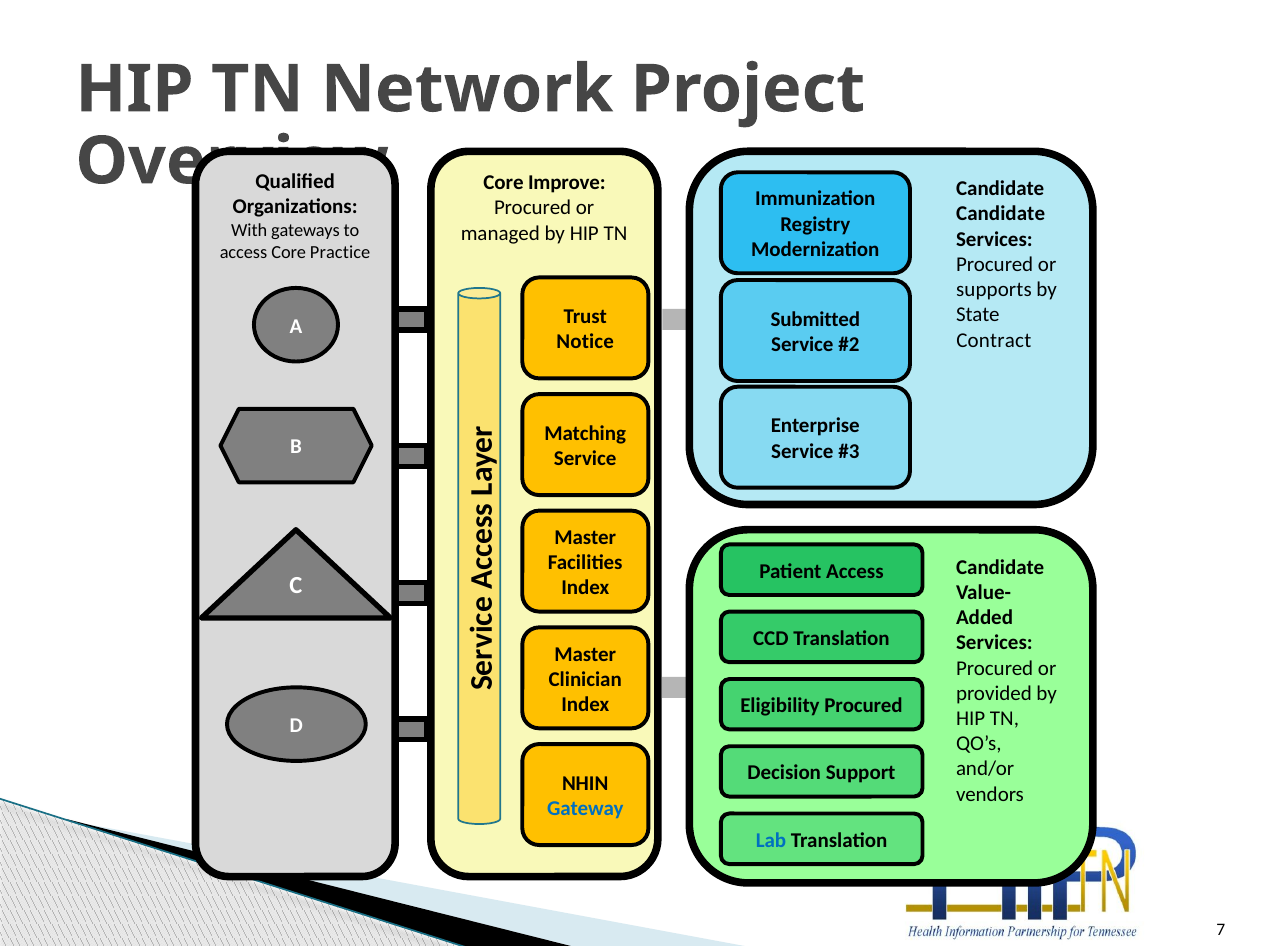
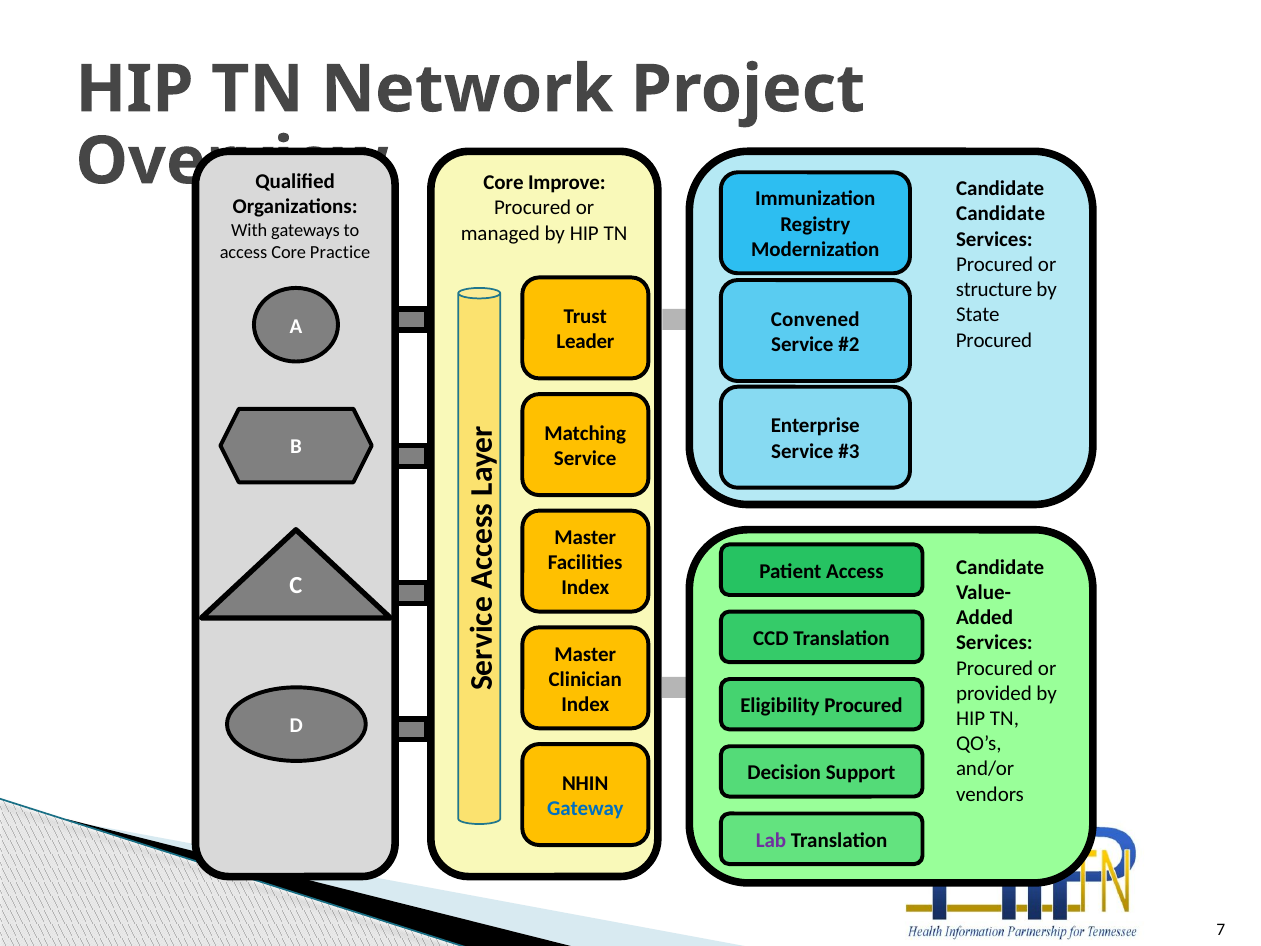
supports: supports -> structure (994, 290)
Submitted: Submitted -> Convened (815, 319)
Contract: Contract -> Procured (994, 340)
Notice: Notice -> Leader (585, 342)
Lab colour: blue -> purple (771, 840)
